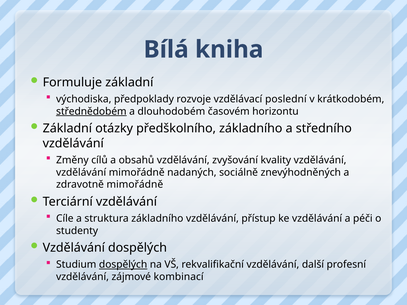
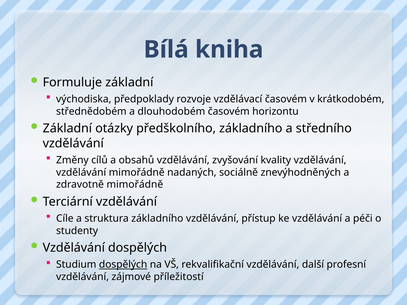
vzdělávací poslední: poslední -> časovém (286, 99)
střednědobém underline: present -> none (91, 111)
kombinací: kombinací -> příležitostí (179, 277)
